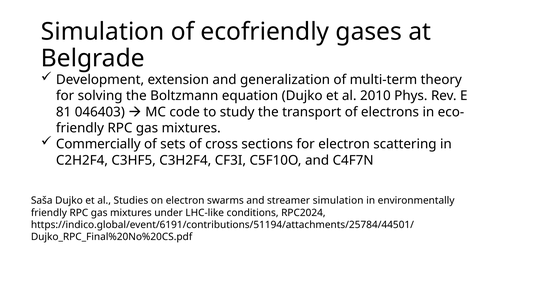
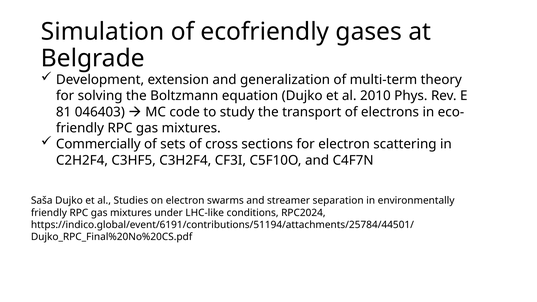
streamer simulation: simulation -> separation (338, 201)
